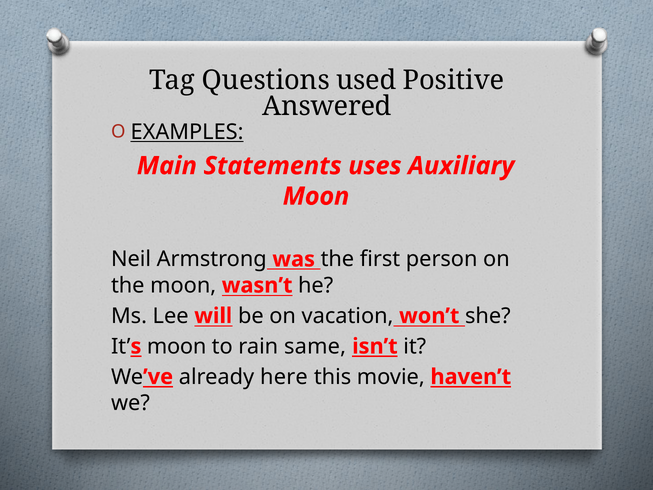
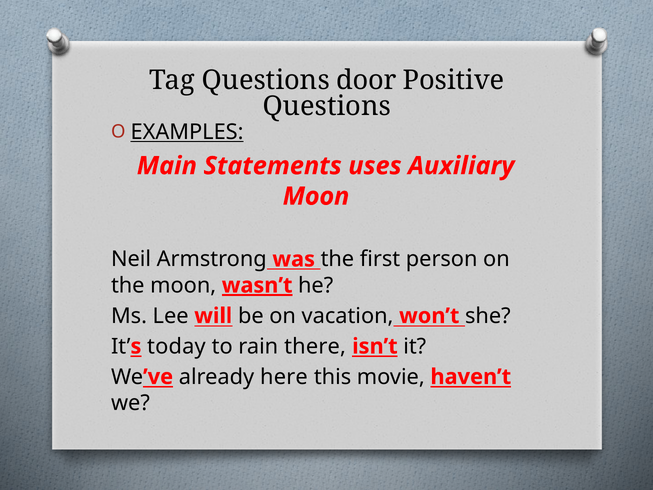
used: used -> door (366, 80)
Answered: Answered -> Questions (327, 106)
wasn’t underline: none -> present (257, 285)
moon: moon -> today (176, 346)
same: same -> there (315, 346)
